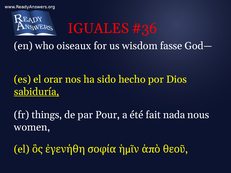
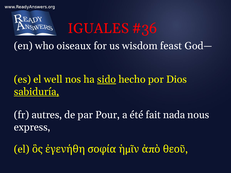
fasse: fasse -> feast (171, 46)
orar: orar -> well (53, 79)
sido underline: none -> present (107, 79)
things: things -> autres (47, 115)
women: women -> express (32, 127)
